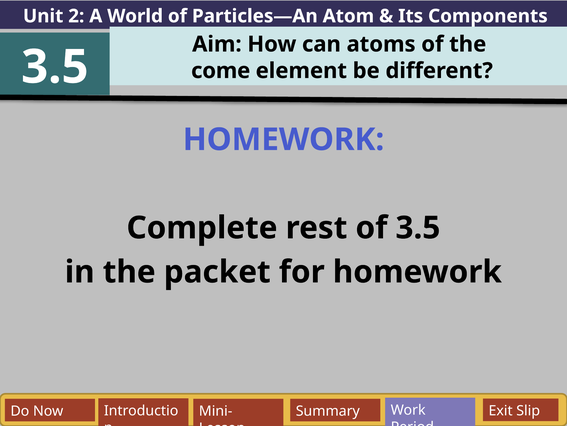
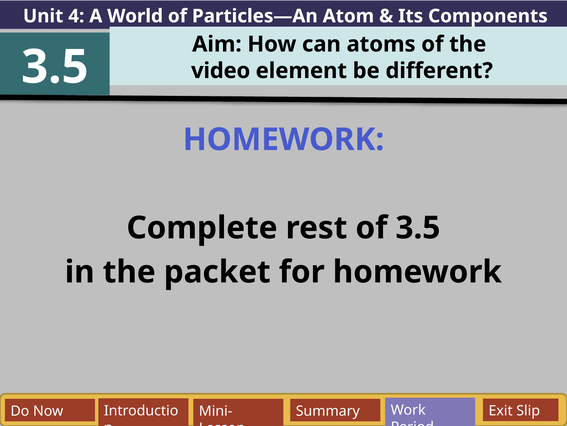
2: 2 -> 4 (76, 16)
come: come -> video (221, 71)
